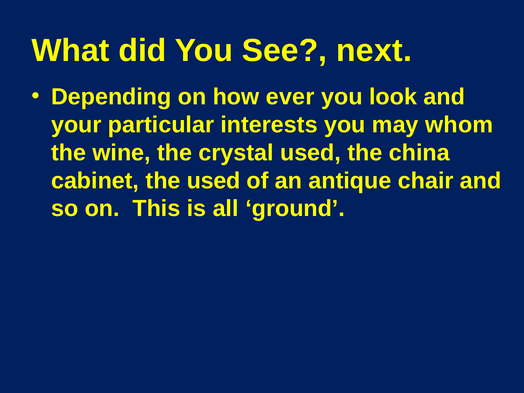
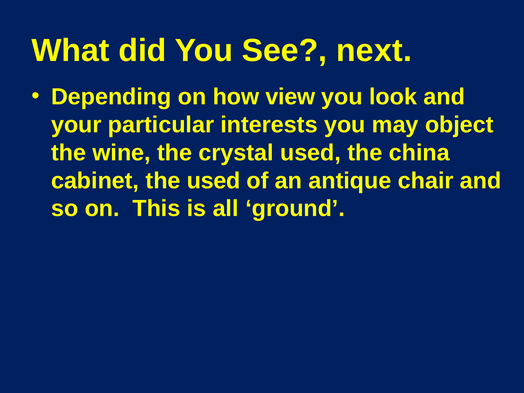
ever: ever -> view (290, 97)
whom: whom -> object (459, 125)
